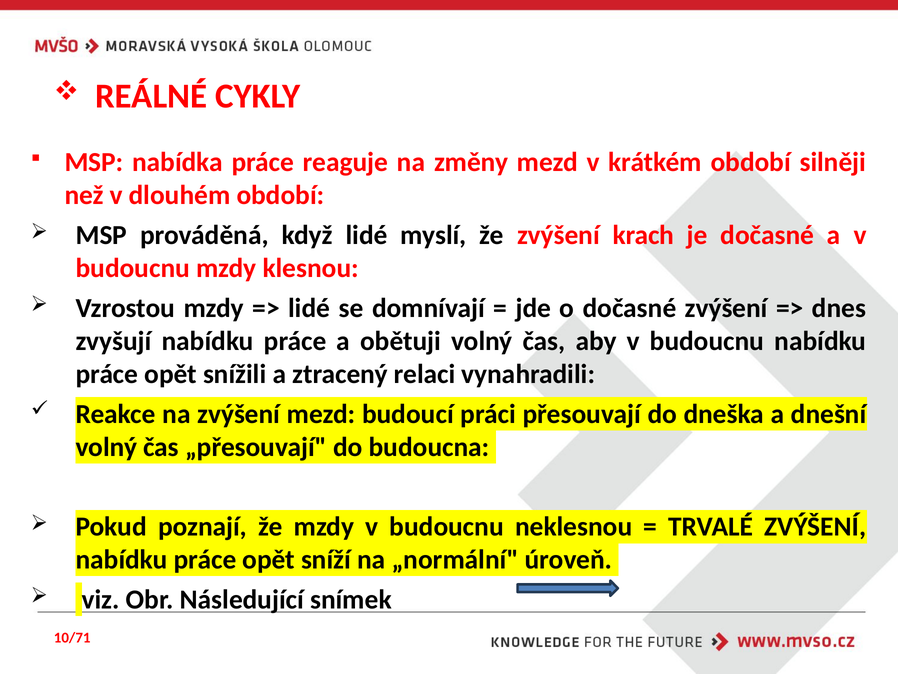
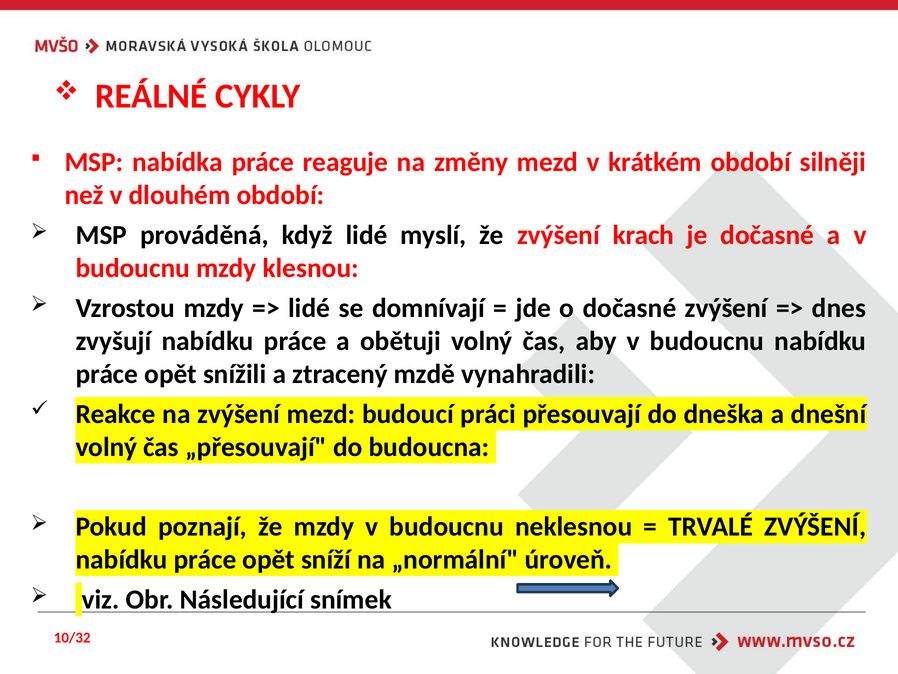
relaci: relaci -> mzdě (425, 374)
10/71: 10/71 -> 10/32 (72, 637)
